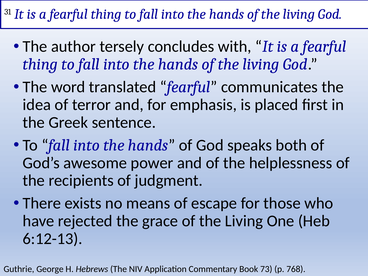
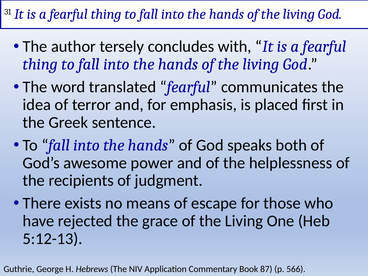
6:12-13: 6:12-13 -> 5:12-13 (53, 239)
73: 73 -> 87 (266, 269)
768: 768 -> 566 (296, 269)
